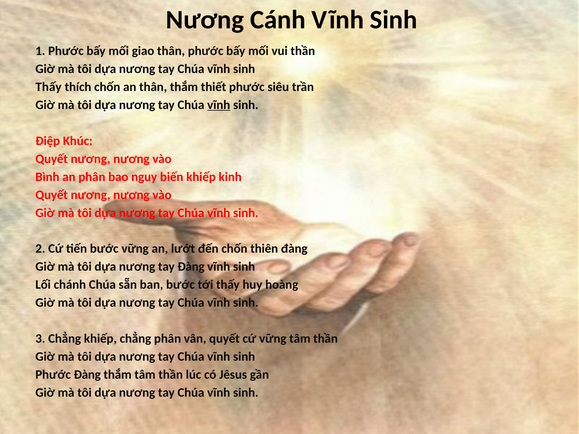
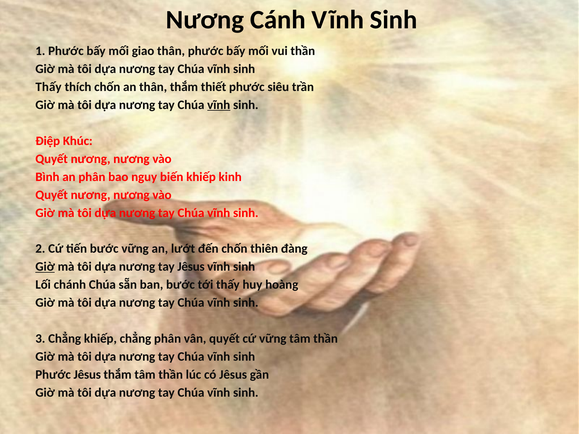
Giờ underline: none -> present (45, 267)
tay Đàng: Đàng -> Jêsus (191, 267)
Phước Đàng: Đàng -> Jêsus (87, 375)
